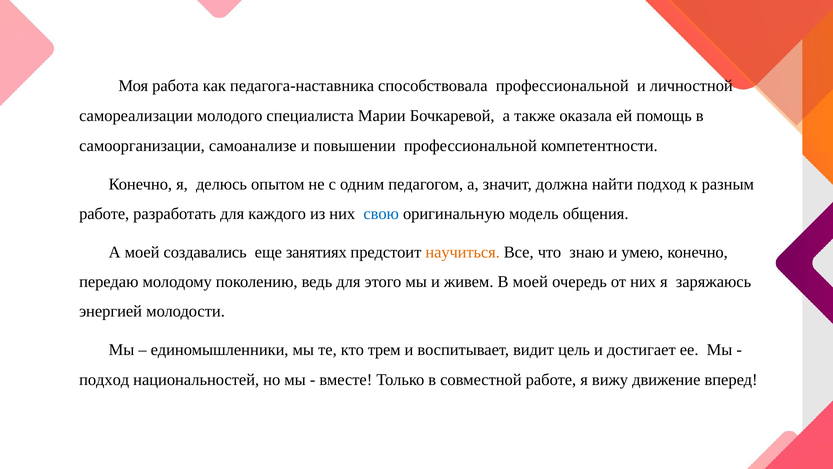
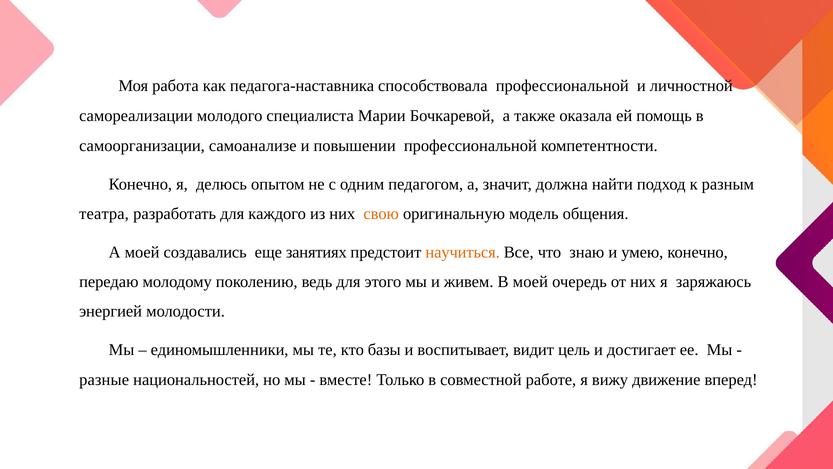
работе: работе -> театра (104, 214)
свою colour: blue -> orange (381, 214)
трем: трем -> базы (384, 350)
подход: подход -> разные (104, 379)
